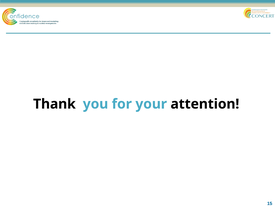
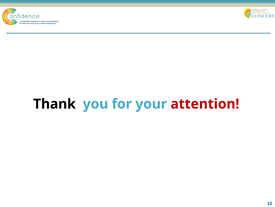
attention colour: black -> red (205, 104)
